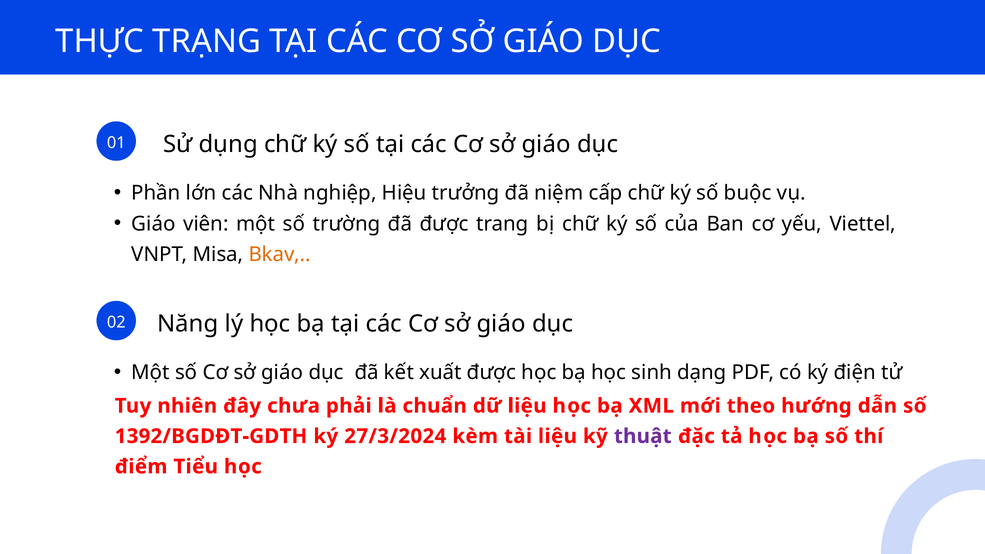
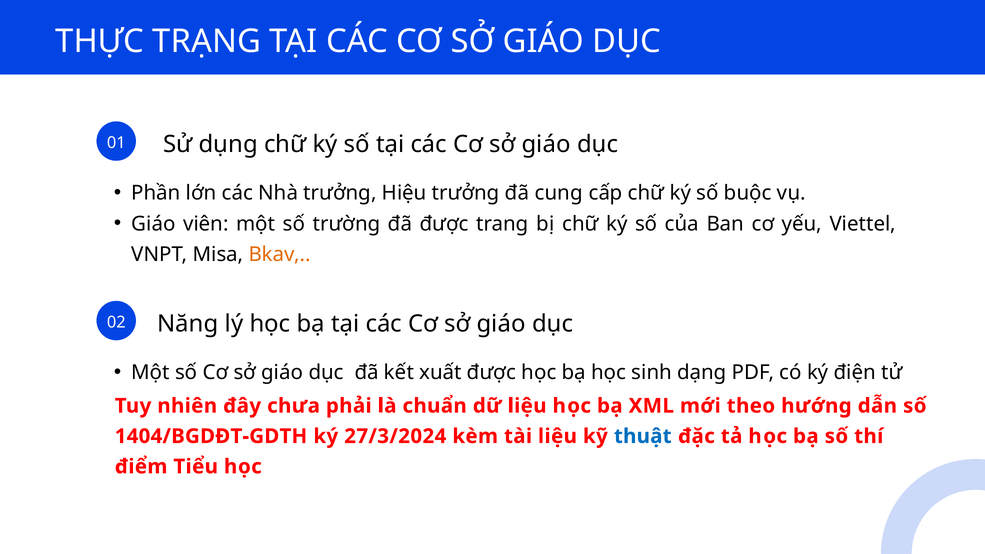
Nhà nghiệp: nghiệp -> trưởng (340, 193)
niệm: niệm -> cung (559, 193)
1392/BGDĐT-GDTH: 1392/BGDĐT-GDTH -> 1404/BGDĐT-GDTH (211, 436)
thuật colour: purple -> blue (643, 436)
